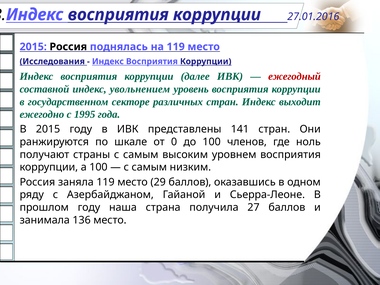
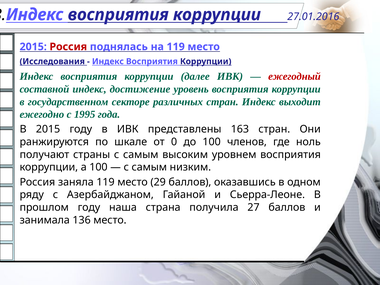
Россия colour: black -> red (68, 47)
увольнением: увольнением -> достижение (140, 89)
141: 141 -> 163 (240, 129)
